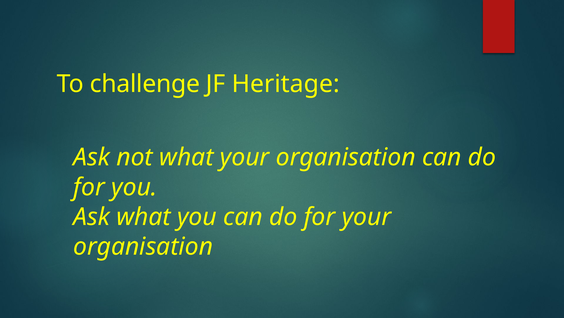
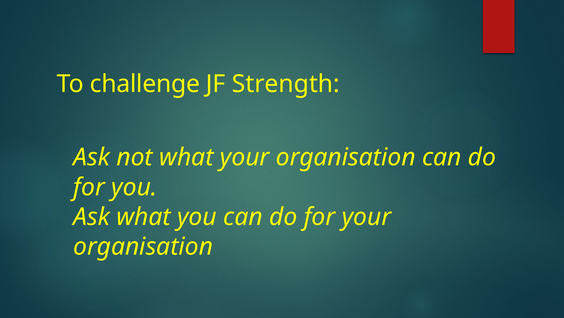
Heritage: Heritage -> Strength (286, 84)
